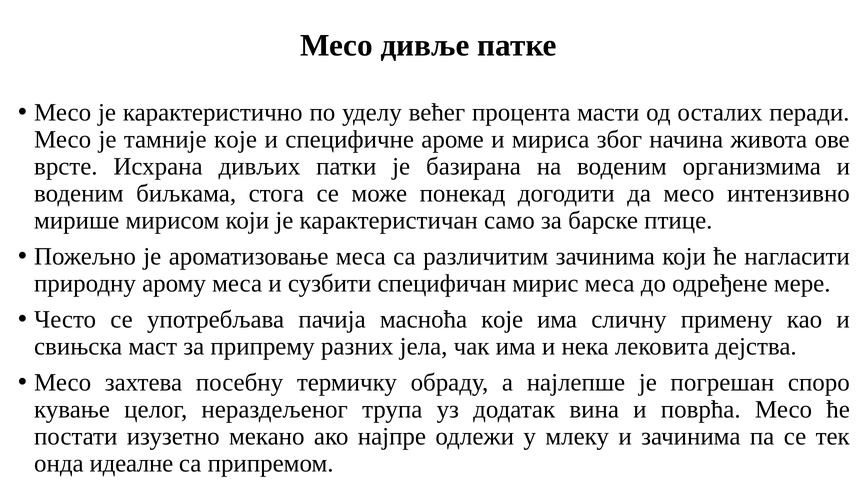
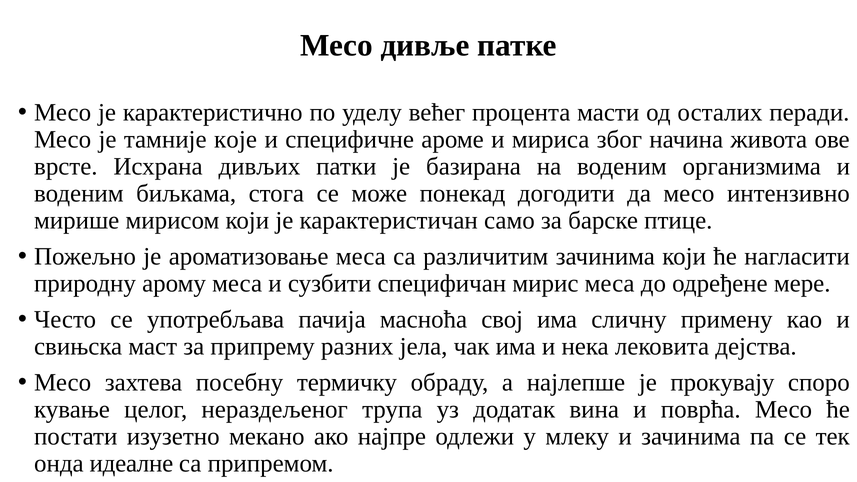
масноћа које: које -> свој (502, 319)
погрешан: погрешан -> прокувају (722, 382)
